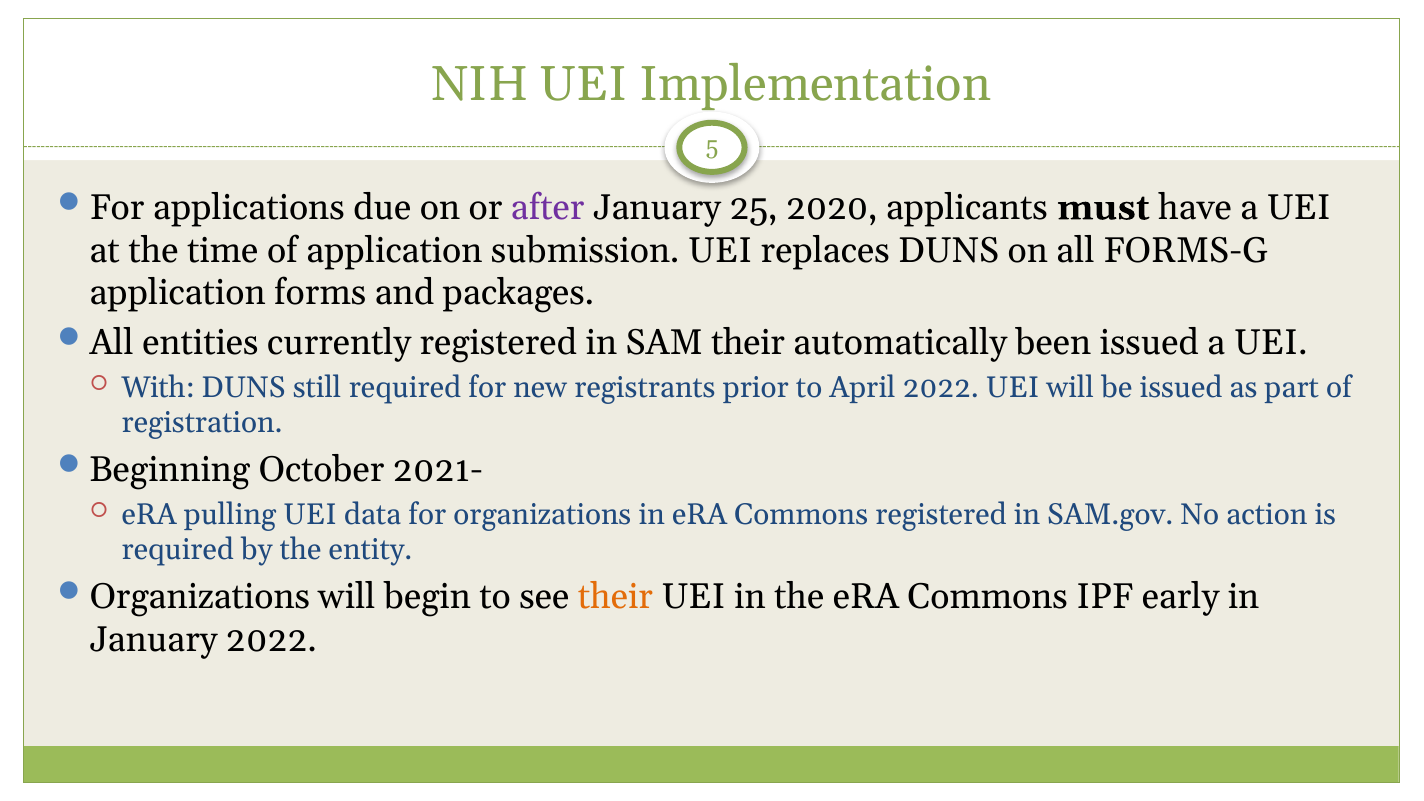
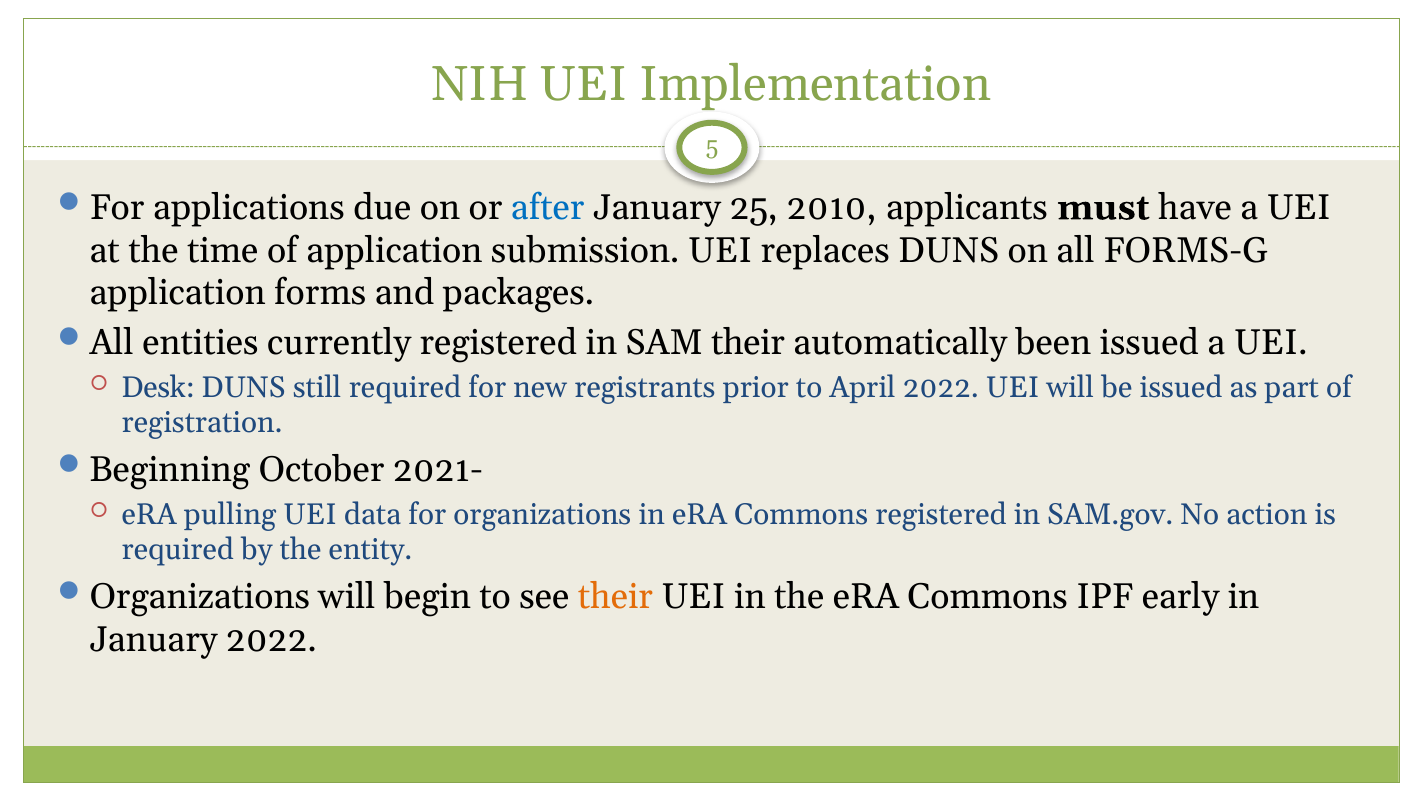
after colour: purple -> blue (548, 208)
2020: 2020 -> 2010 (832, 208)
With: With -> Desk (158, 388)
